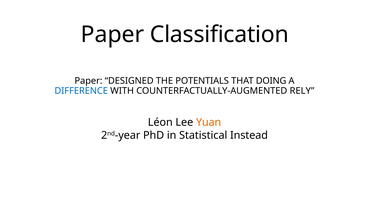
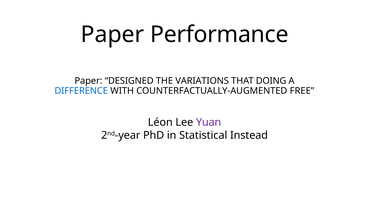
Classification: Classification -> Performance (219, 34)
POTENTIALS: POTENTIALS -> VARIATIONS (202, 81)
RELY: RELY -> FREE (302, 91)
Yuan colour: orange -> purple (209, 122)
